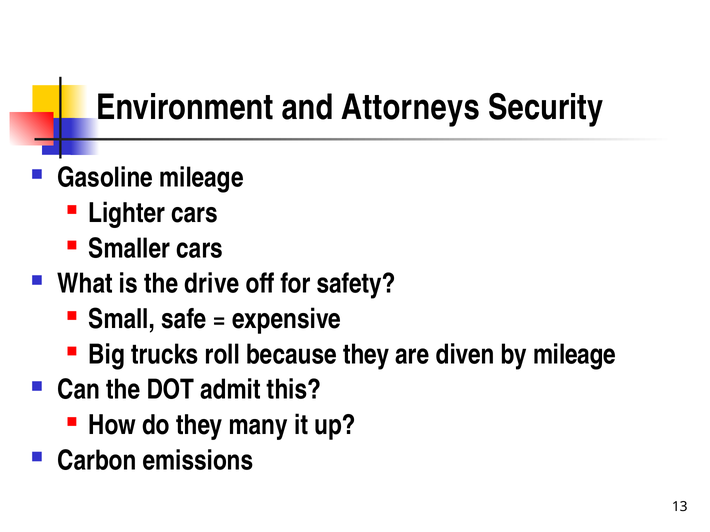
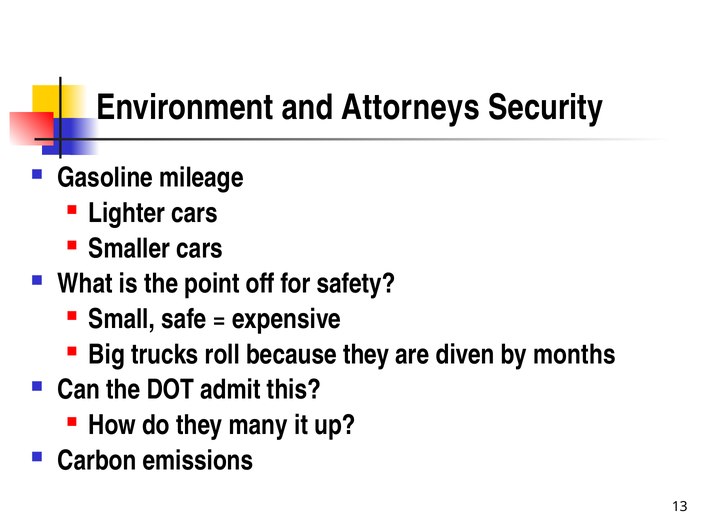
drive: drive -> point (212, 284)
by mileage: mileage -> months (574, 355)
